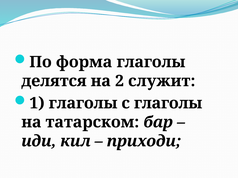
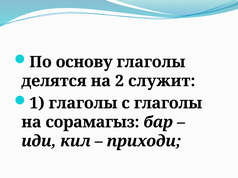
форма: форма -> основу (84, 62)
татарском: татарском -> сорамагыз (92, 122)
